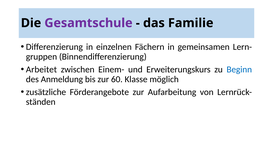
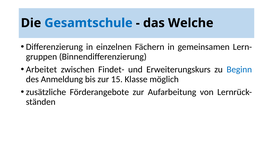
Gesamtschule colour: purple -> blue (88, 23)
Familie: Familie -> Welche (191, 23)
Einem-: Einem- -> Findet- (111, 69)
60: 60 -> 15 (117, 79)
